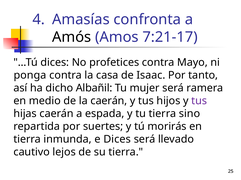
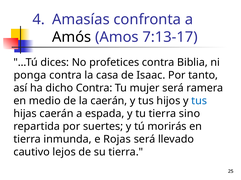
7:21-17: 7:21-17 -> 7:13-17 (170, 37)
Mayo: Mayo -> Biblia (192, 63)
dicho Albañil: Albañil -> Contra (94, 88)
tus colour: purple -> blue (199, 101)
e Dices: Dices -> Rojas (117, 140)
